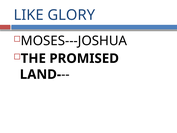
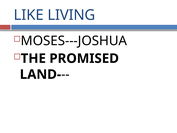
GLORY: GLORY -> LIVING (71, 15)
